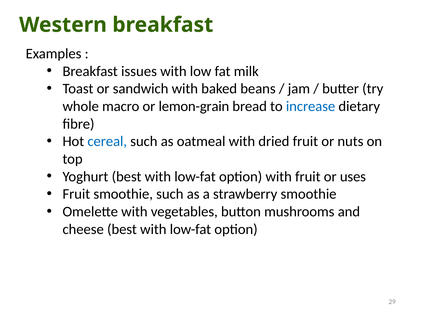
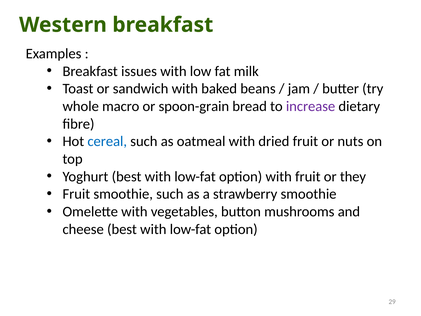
lemon-grain: lemon-grain -> spoon-grain (194, 106)
increase colour: blue -> purple (311, 106)
uses: uses -> they (353, 176)
